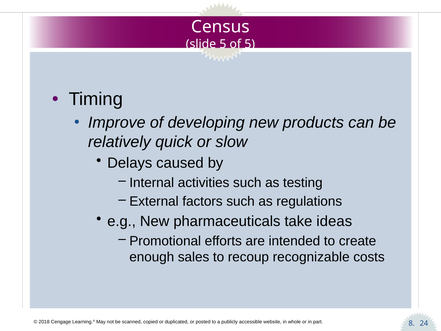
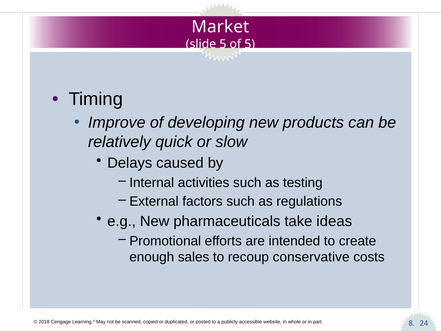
Census: Census -> Market (220, 27)
recognizable: recognizable -> conservative (311, 257)
